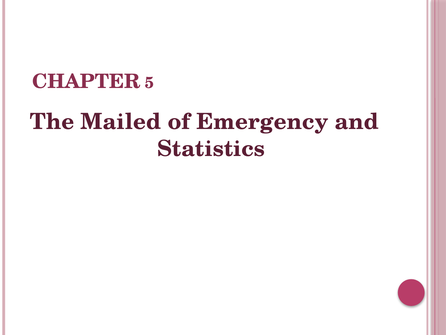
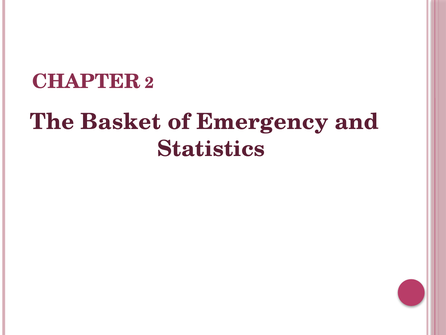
5: 5 -> 2 (149, 83)
Mailed: Mailed -> Basket (121, 122)
